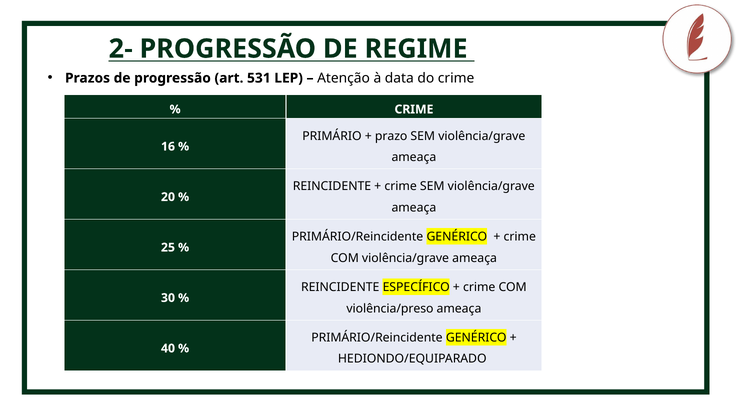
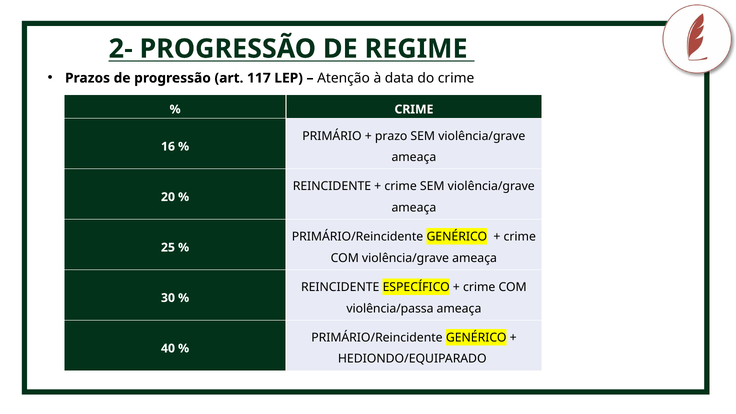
531: 531 -> 117 (259, 78)
violência/preso: violência/preso -> violência/passa (390, 308)
